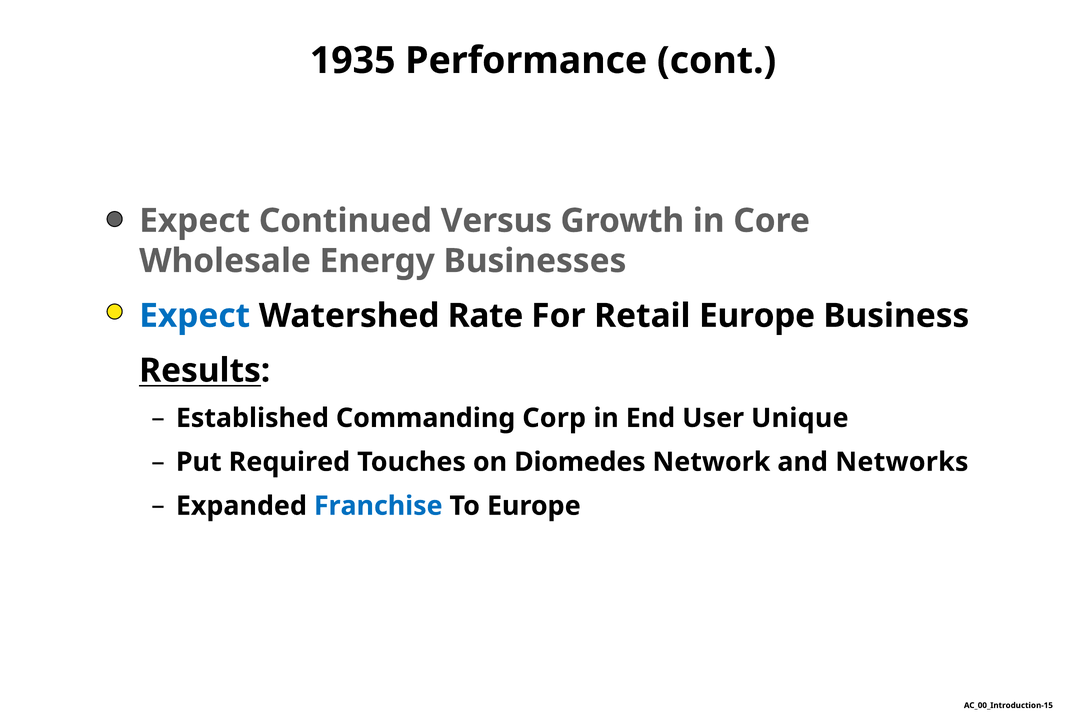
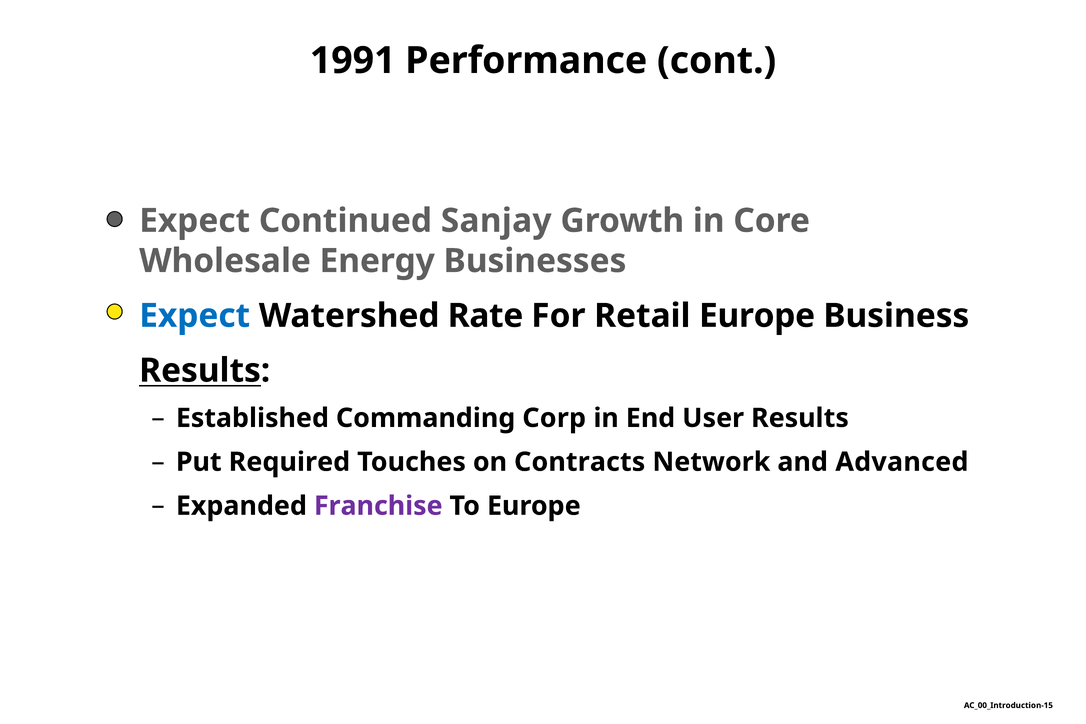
1935: 1935 -> 1991 (353, 61)
Versus: Versus -> Sanjay (496, 221)
User Unique: Unique -> Results (800, 418)
Diomedes: Diomedes -> Contracts (580, 462)
Networks: Networks -> Advanced (902, 462)
Franchise colour: blue -> purple (378, 506)
